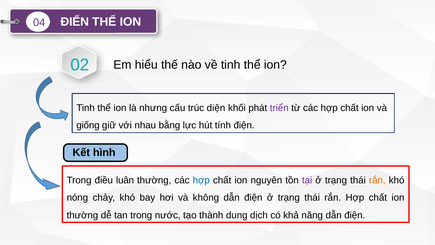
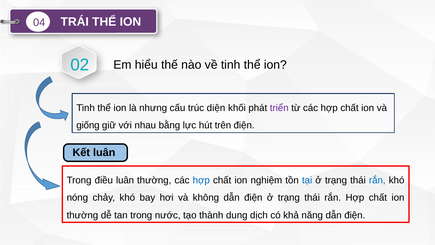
ĐIỂN: ĐIỂN -> TRÁI (75, 22)
tính: tính -> trên (223, 125)
Kết hình: hình -> luân (104, 152)
nguyên: nguyên -> nghiệm (266, 180)
tại colour: purple -> blue (307, 180)
rắn colour: orange -> blue (377, 180)
